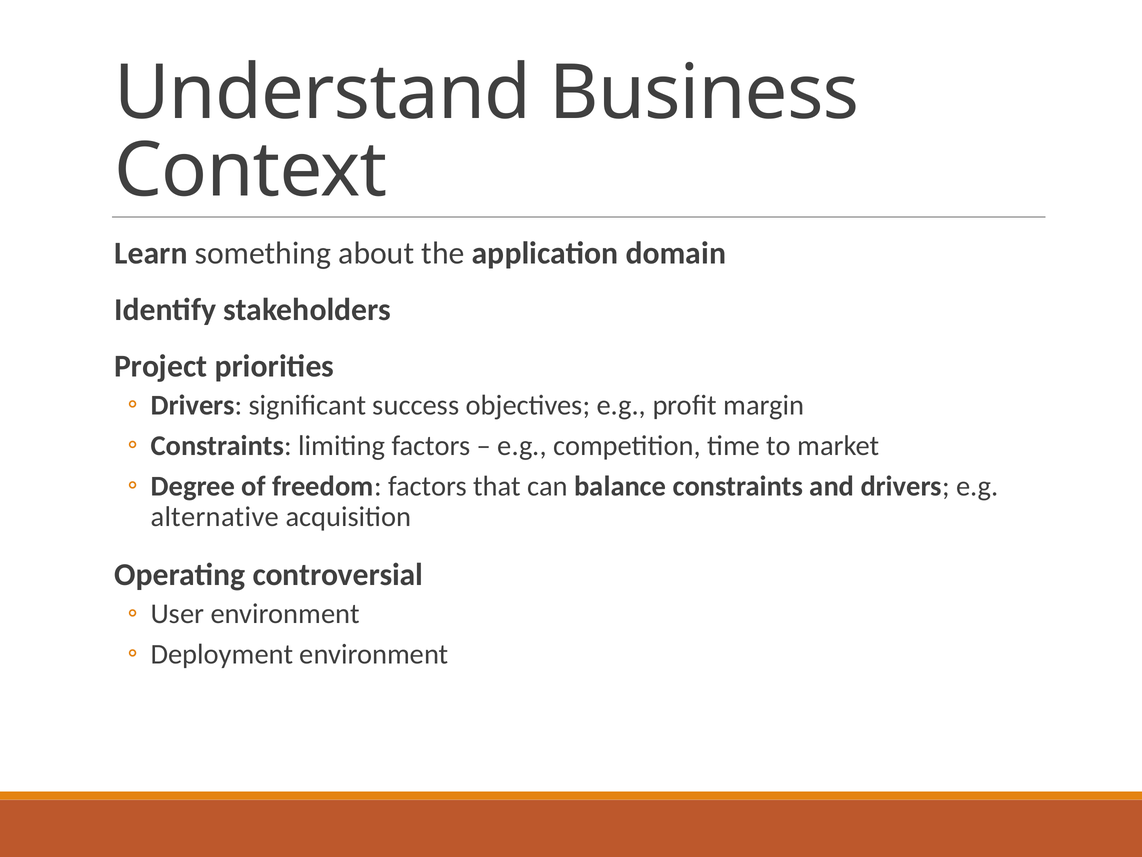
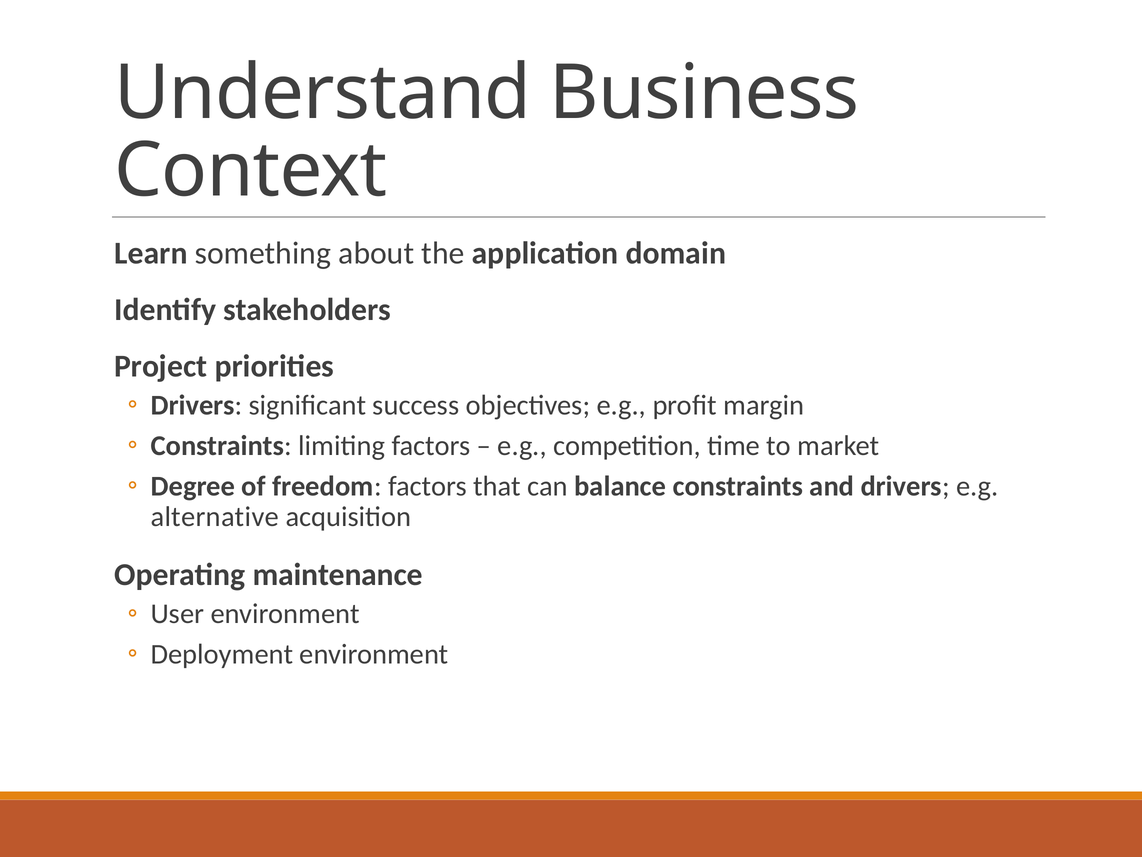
controversial: controversial -> maintenance (338, 575)
